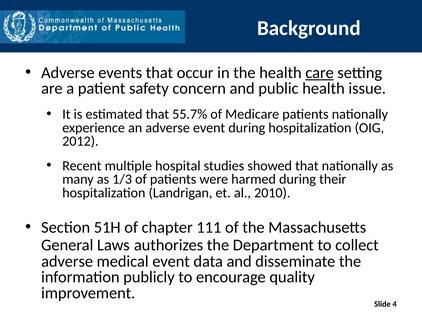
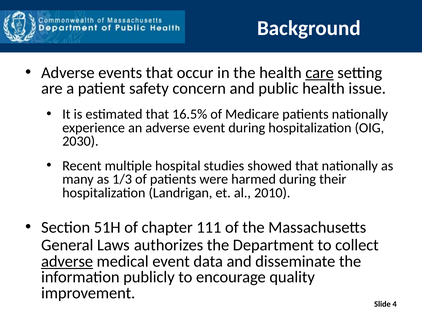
55.7%: 55.7% -> 16.5% (190, 114)
2012: 2012 -> 2030 (80, 141)
adverse underline: none -> present (67, 261)
